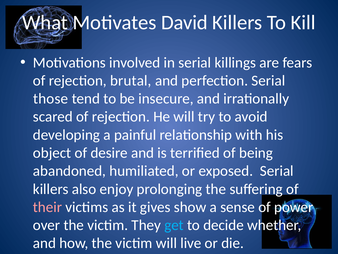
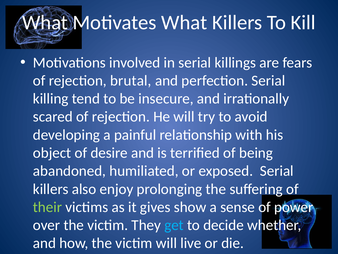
Motivates David: David -> What (184, 23)
those: those -> killing (51, 99)
their colour: pink -> light green (47, 207)
